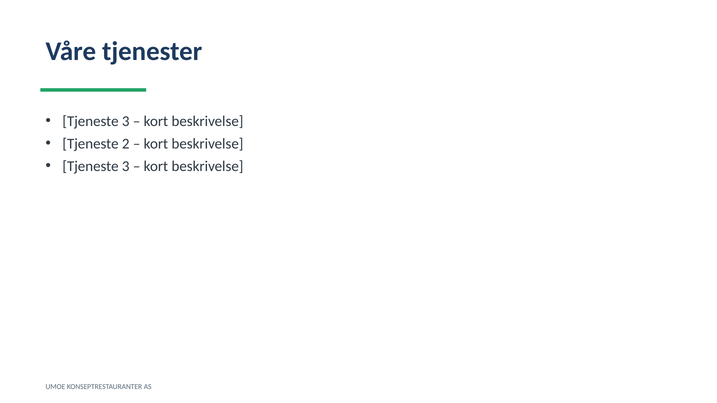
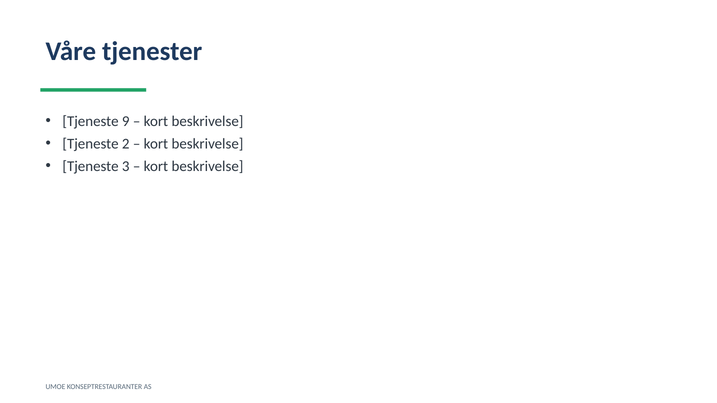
3: 3 -> 9 (126, 121)
